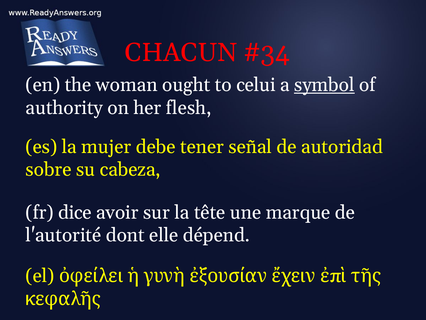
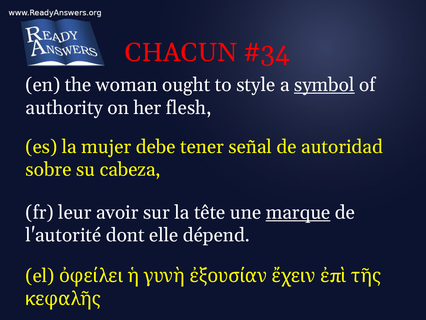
celui: celui -> style (256, 85)
dice: dice -> leur (75, 212)
marque underline: none -> present (298, 212)
